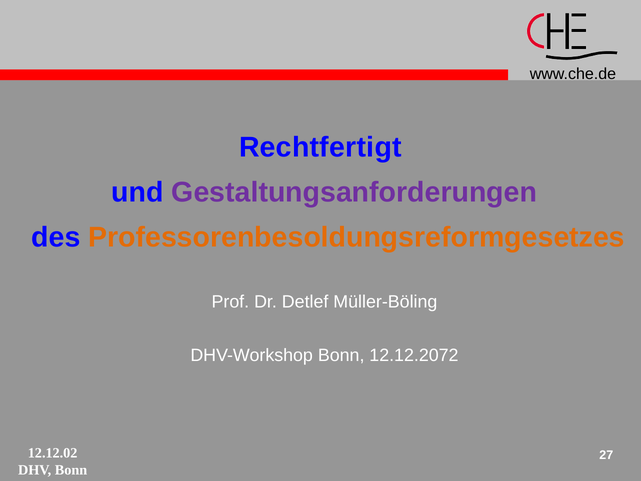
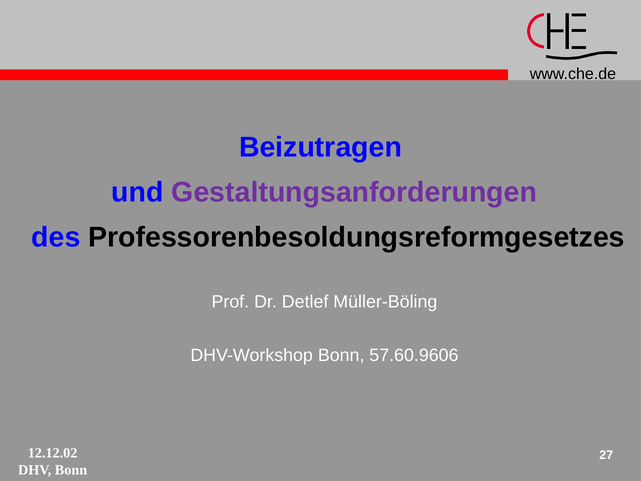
Rechtfertigt: Rechtfertigt -> Beizutragen (320, 147)
Professorenbesoldungsreformgesetzes colour: orange -> black (357, 237)
12.12.2072: 12.12.2072 -> 57.60.9606 (414, 355)
